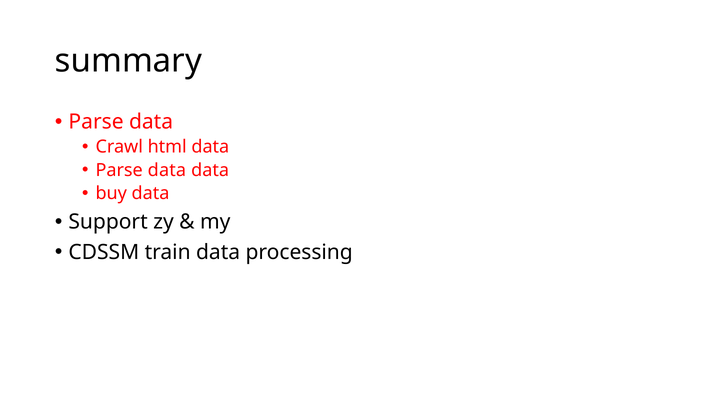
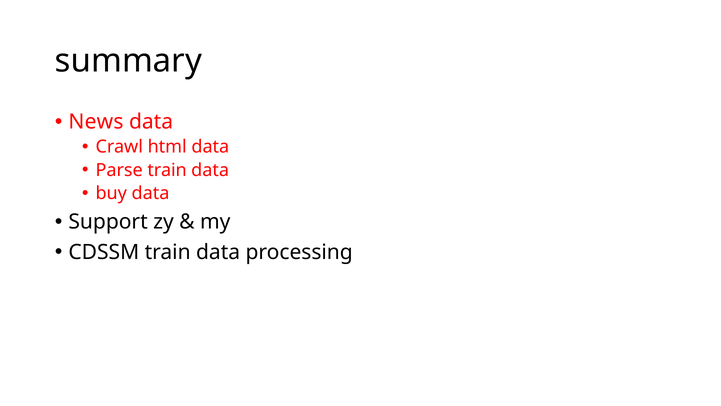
Parse: Parse -> News (96, 122)
data: data -> train (167, 170)
